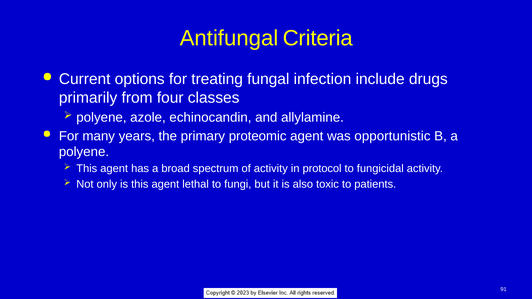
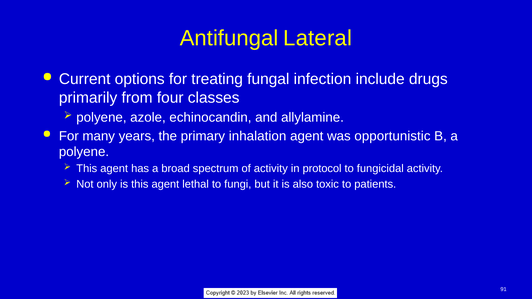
Criteria: Criteria -> Lateral (318, 38)
proteomic: proteomic -> inhalation (258, 136)
